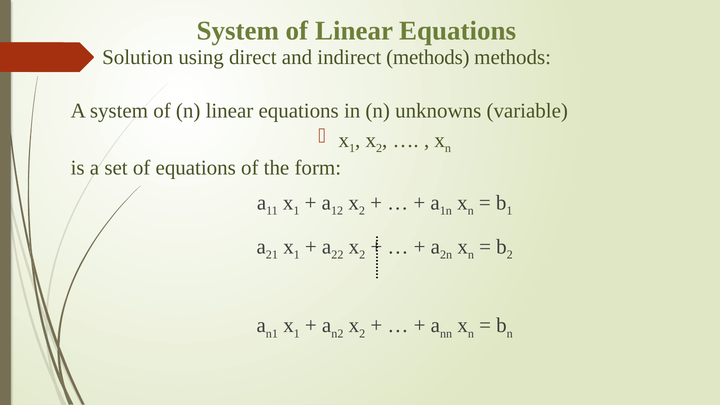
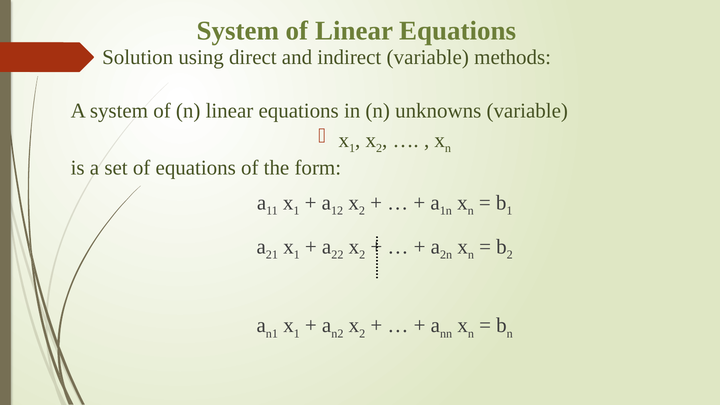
indirect methods: methods -> variable (428, 57)
